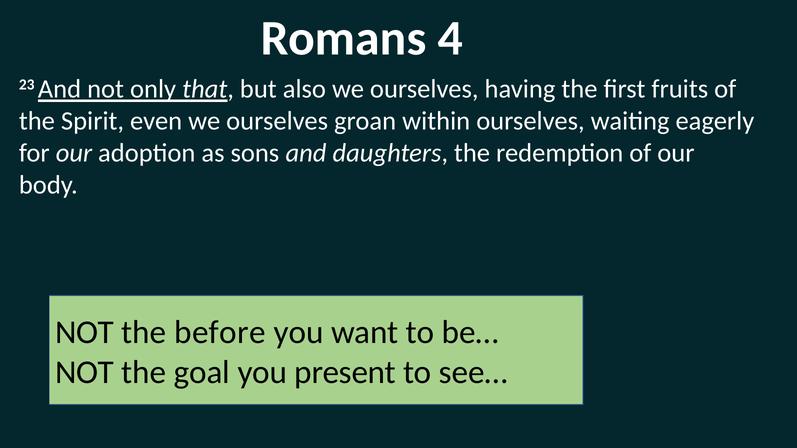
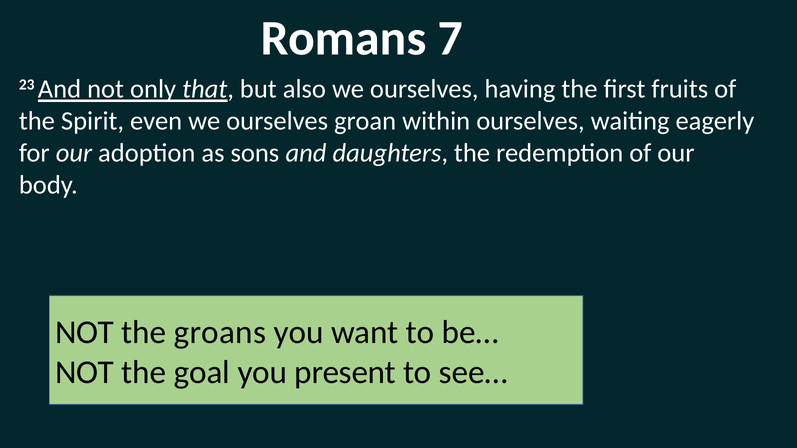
4: 4 -> 7 (450, 38)
before: before -> groans (220, 333)
